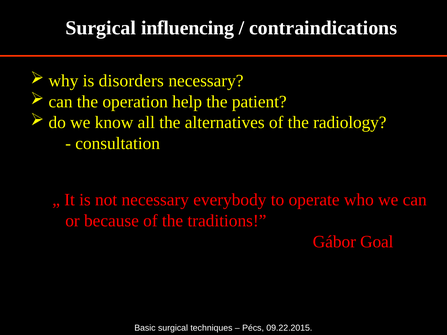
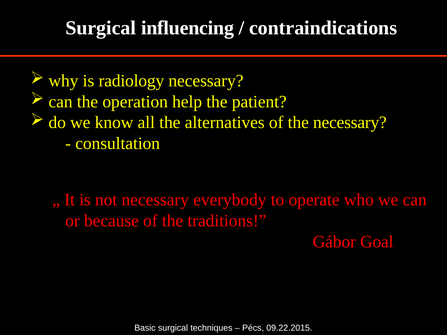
disorders: disorders -> radiology (131, 81)
the radiology: radiology -> necessary (350, 123)
